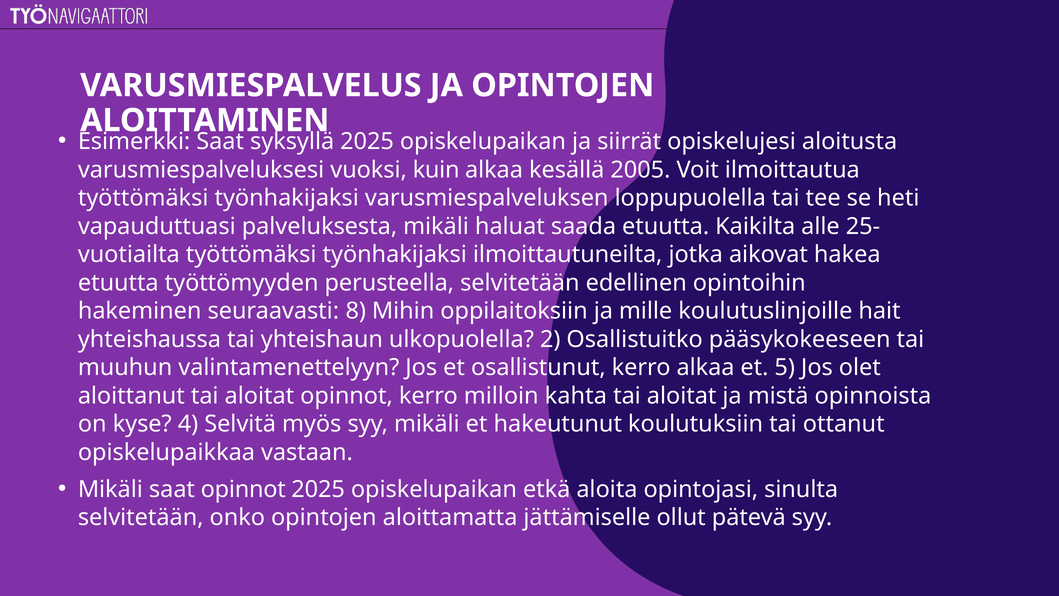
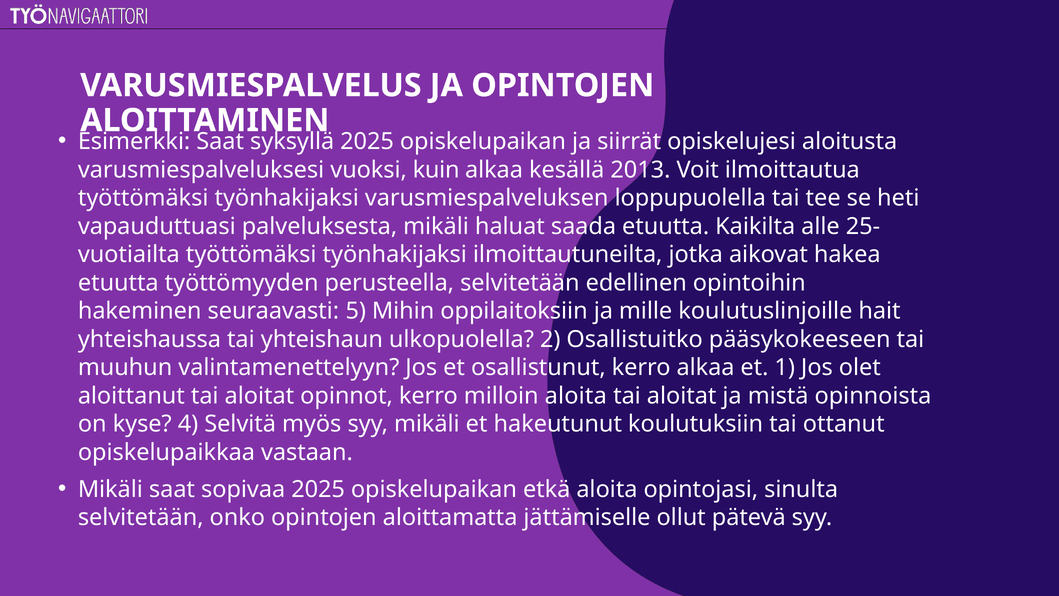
2005: 2005 -> 2013 (640, 170)
8: 8 -> 5 (356, 311)
5: 5 -> 1 (785, 367)
milloin kahta: kahta -> aloita (576, 396)
saat opinnot: opinnot -> sopivaa (243, 489)
